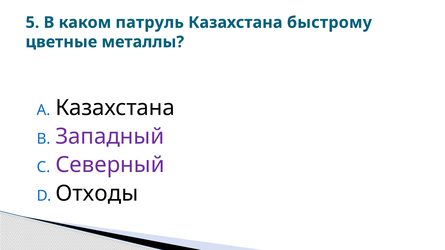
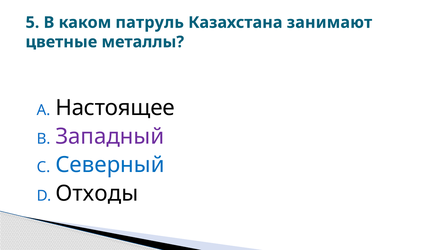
быстрому: быстрому -> занимают (329, 23)
Казахстана: Казахстана -> Настоящее (115, 108)
Северный colour: purple -> blue (110, 165)
